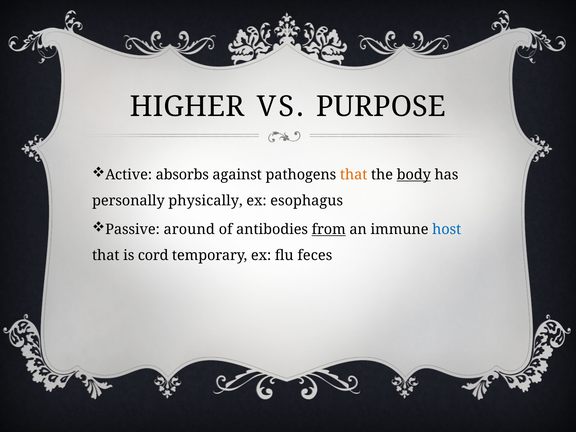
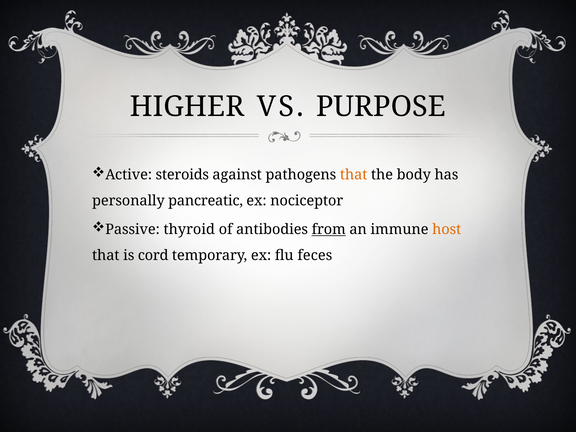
absorbs: absorbs -> steroids (182, 175)
body underline: present -> none (414, 175)
physically: physically -> pancreatic (206, 201)
esophagus: esophagus -> nociceptor (307, 201)
around: around -> thyroid (189, 229)
host colour: blue -> orange (447, 229)
